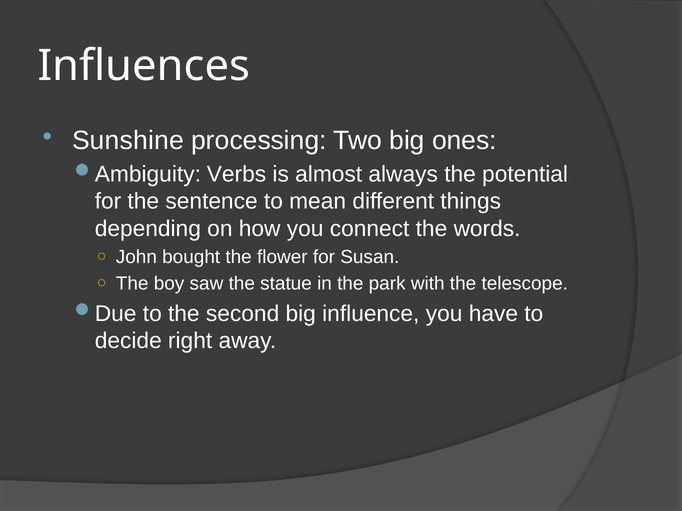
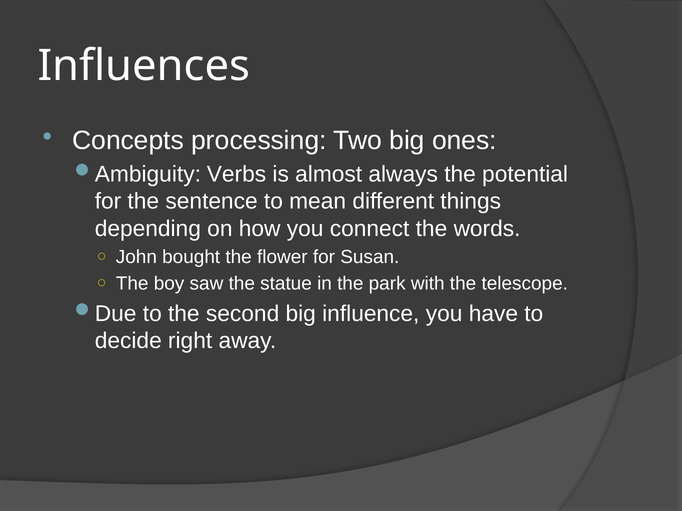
Sunshine: Sunshine -> Concepts (128, 141)
